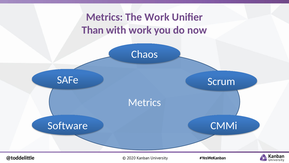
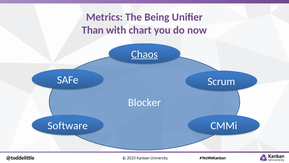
The Work: Work -> Being (157, 17)
with work: work -> chart (140, 30)
Chaos underline: none -> present (144, 54)
Metrics: Metrics -> Blocker (144, 102)
